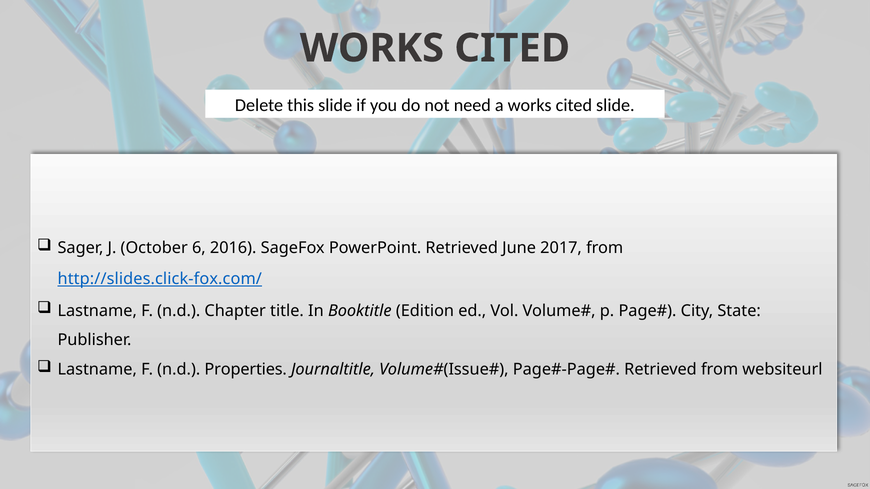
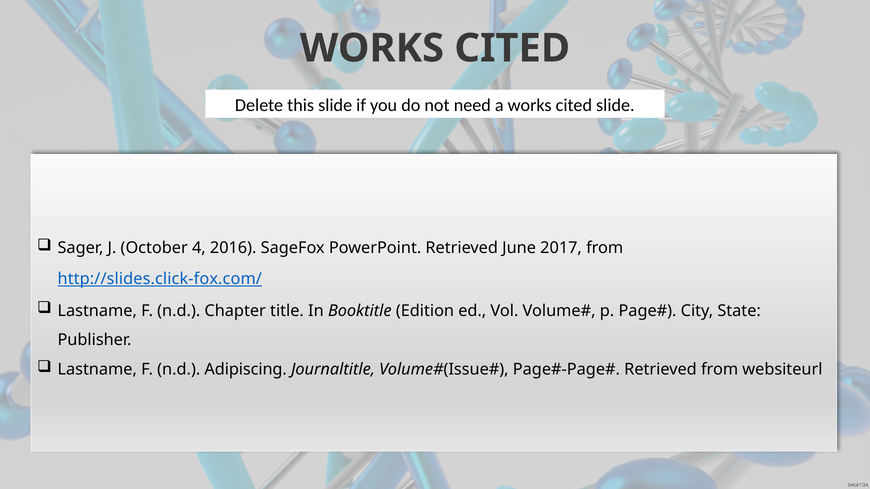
6: 6 -> 4 (199, 248)
Properties: Properties -> Adipiscing (246, 370)
